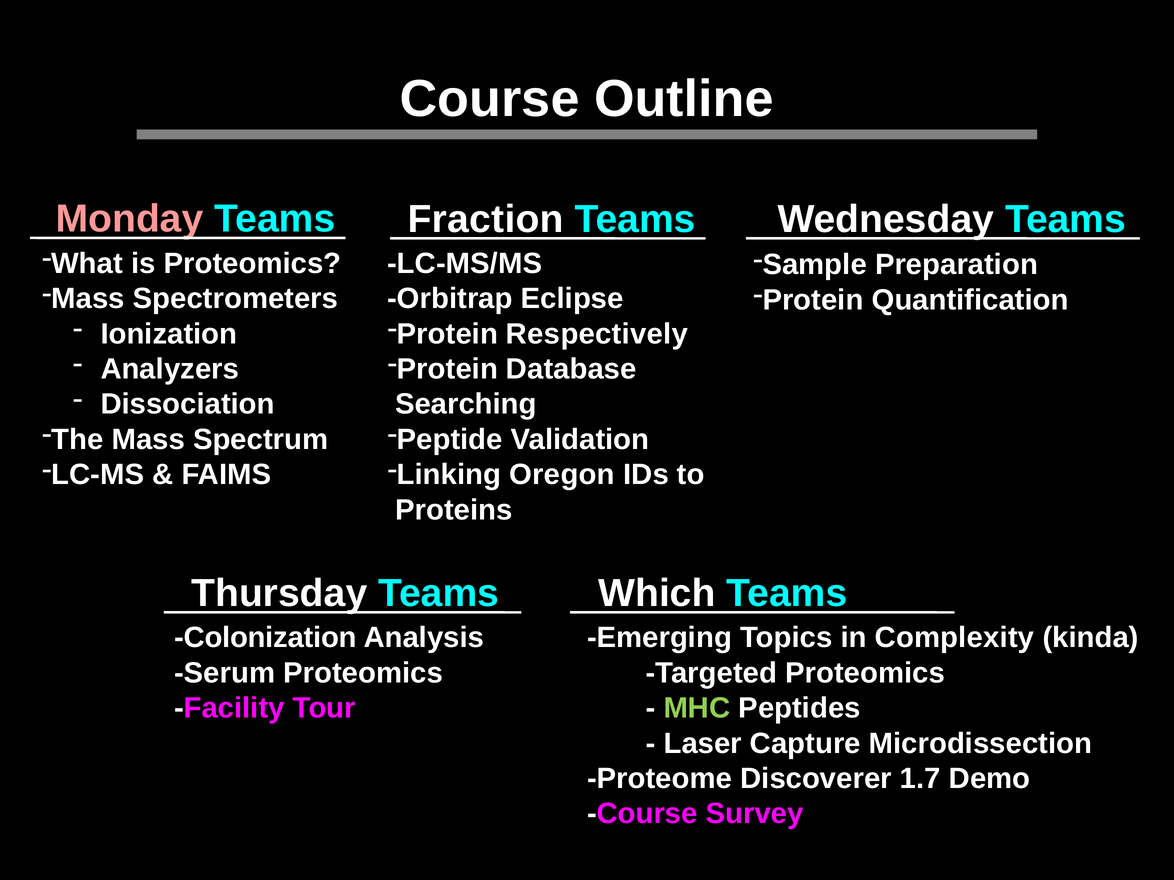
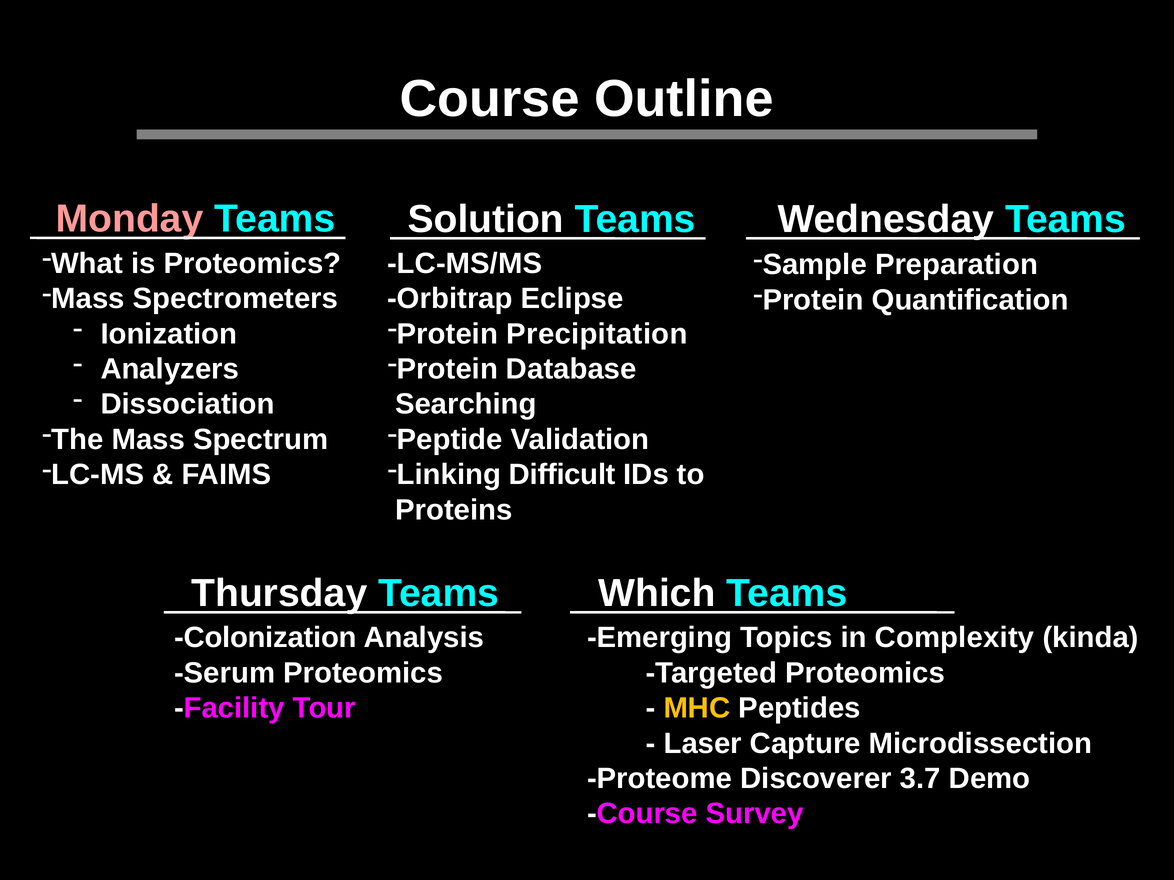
Fraction: Fraction -> Solution (486, 219)
Respectively: Respectively -> Precipitation (597, 334)
Oregon: Oregon -> Difficult (562, 475)
MHC colour: light green -> yellow (697, 709)
1.7: 1.7 -> 3.7 (920, 779)
